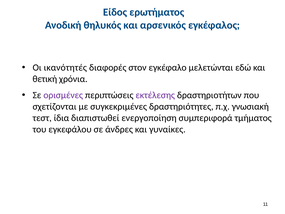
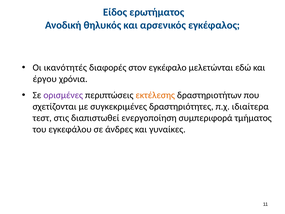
θετική: θετική -> έργου (45, 79)
εκτέλεσης colour: purple -> orange (155, 95)
γνωσιακή: γνωσιακή -> ιδιαίτερα (250, 106)
ίδια: ίδια -> στις (61, 118)
